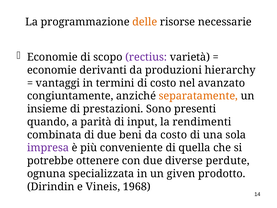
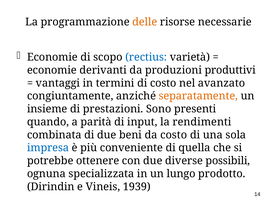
rectius colour: purple -> blue (146, 57)
hierarchy: hierarchy -> produttivi (230, 70)
impresa colour: purple -> blue (48, 148)
perdute: perdute -> possibili (228, 161)
given: given -> lungo (181, 173)
1968: 1968 -> 1939 (137, 186)
